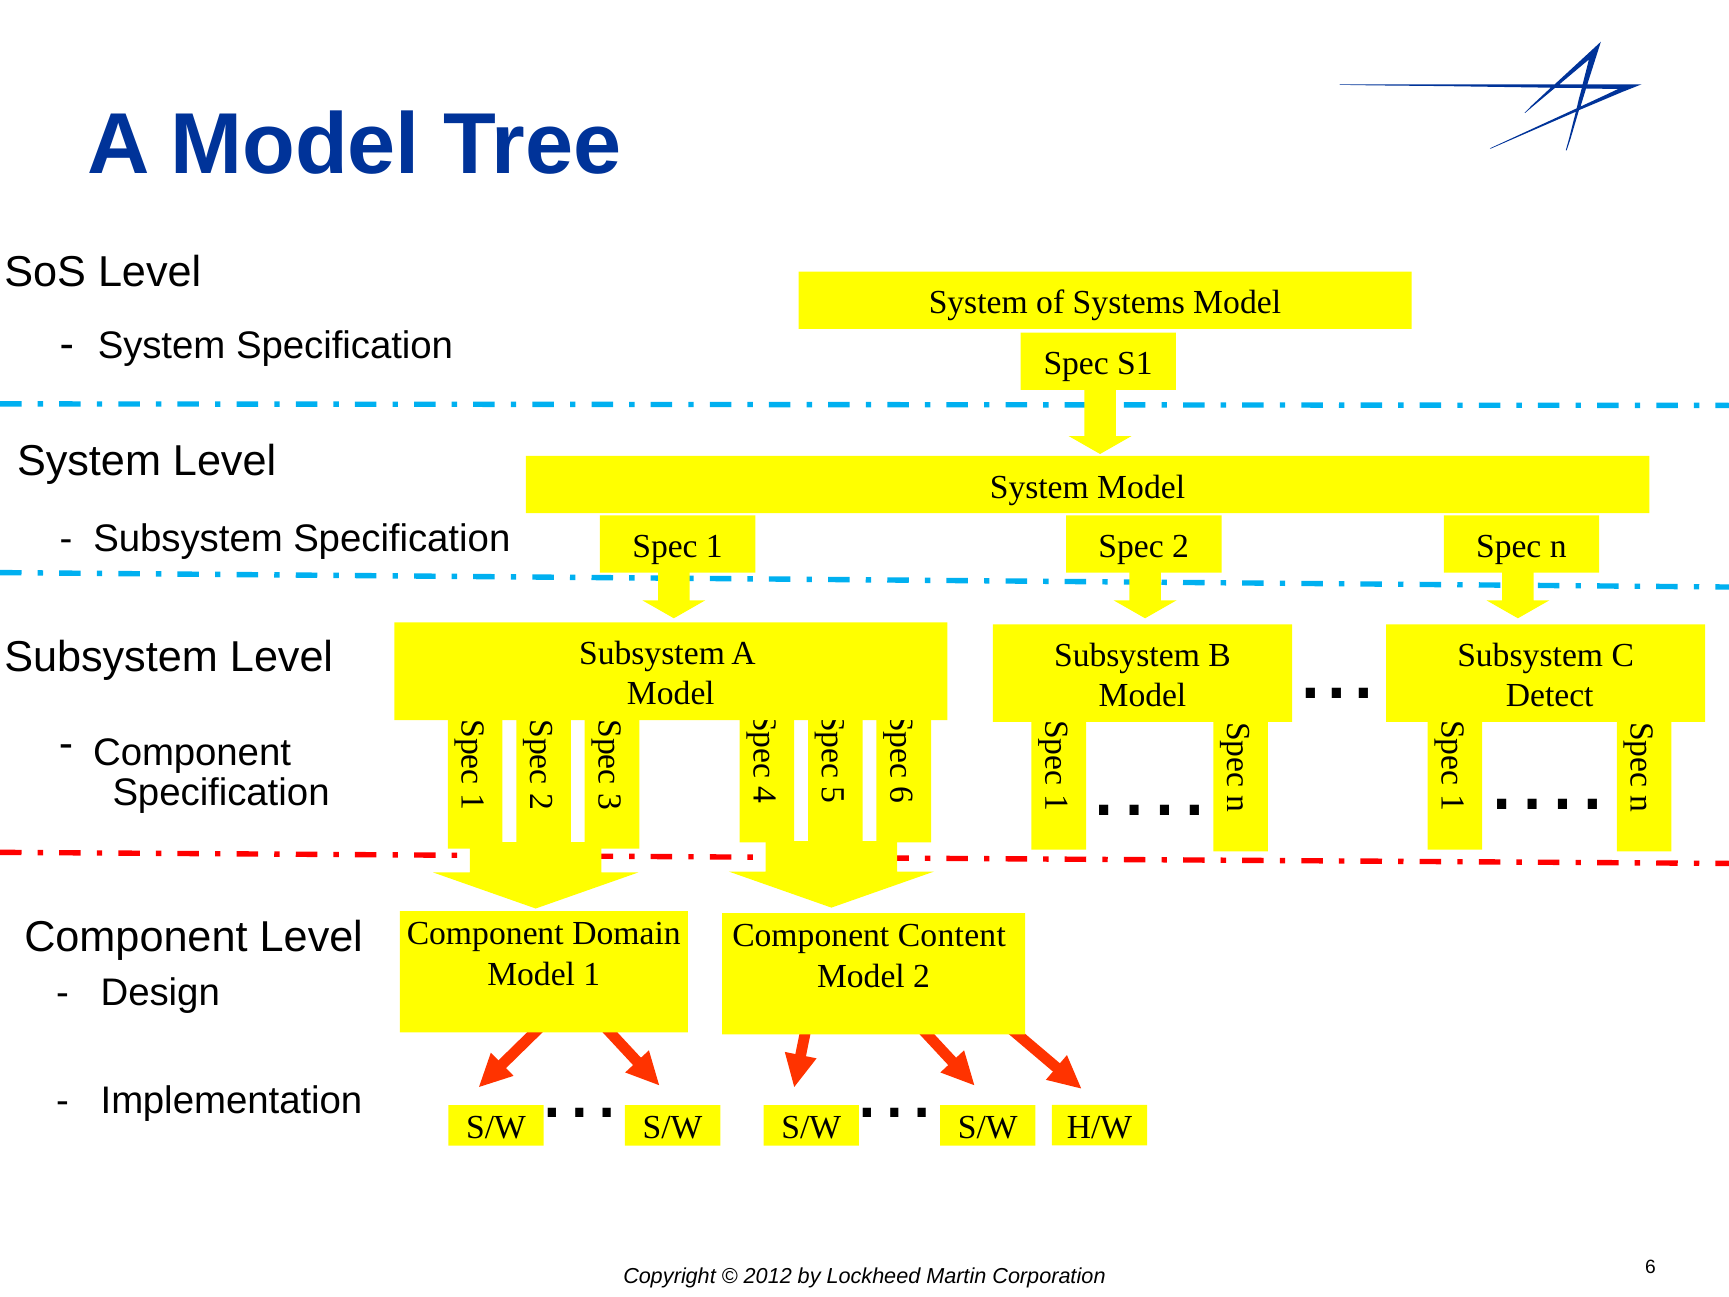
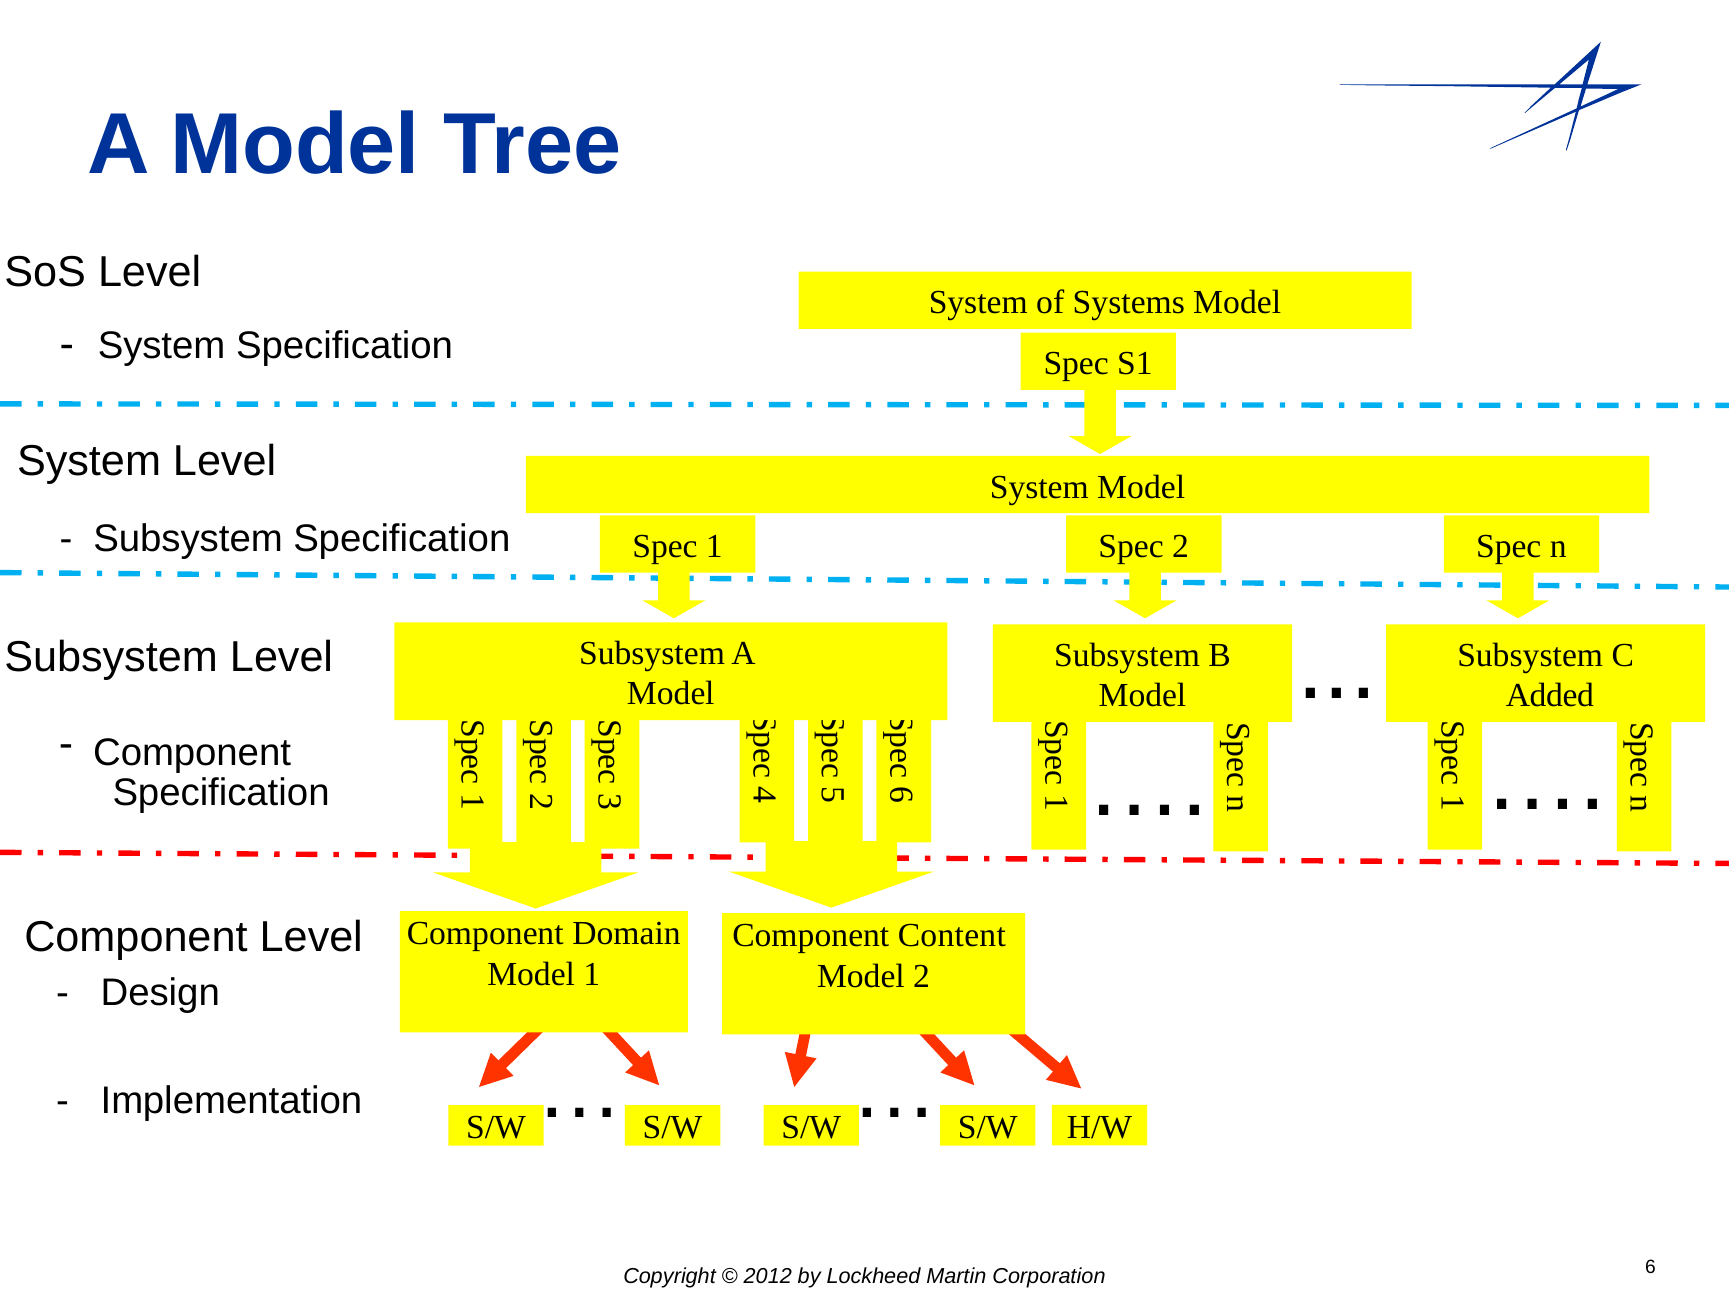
Detect: Detect -> Added (1550, 695)
